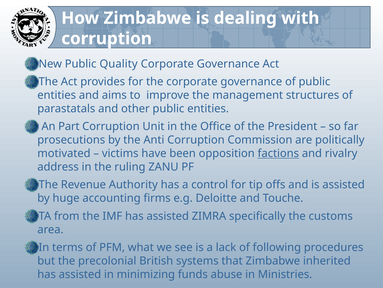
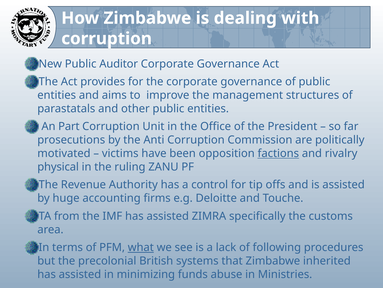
Quality: Quality -> Auditor (119, 64)
address: address -> physical (58, 166)
what underline: none -> present (141, 247)
